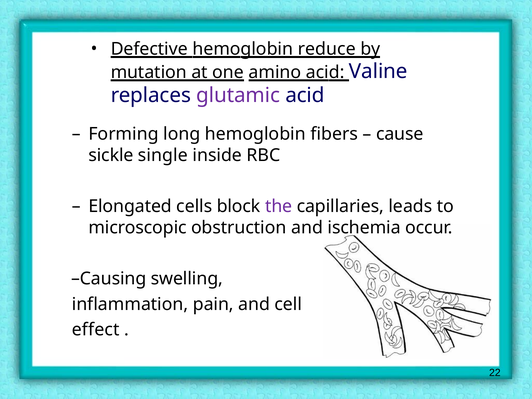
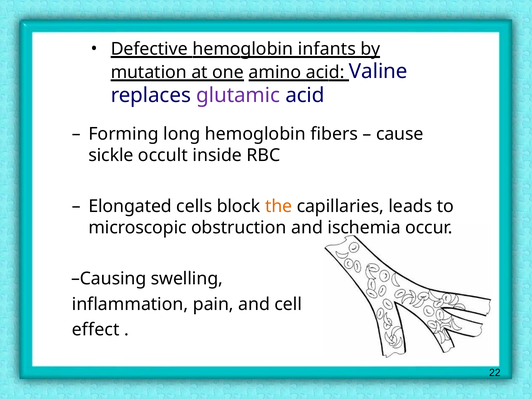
reduce: reduce -> infants (327, 49)
single: single -> occult (163, 155)
the colour: purple -> orange (279, 206)
